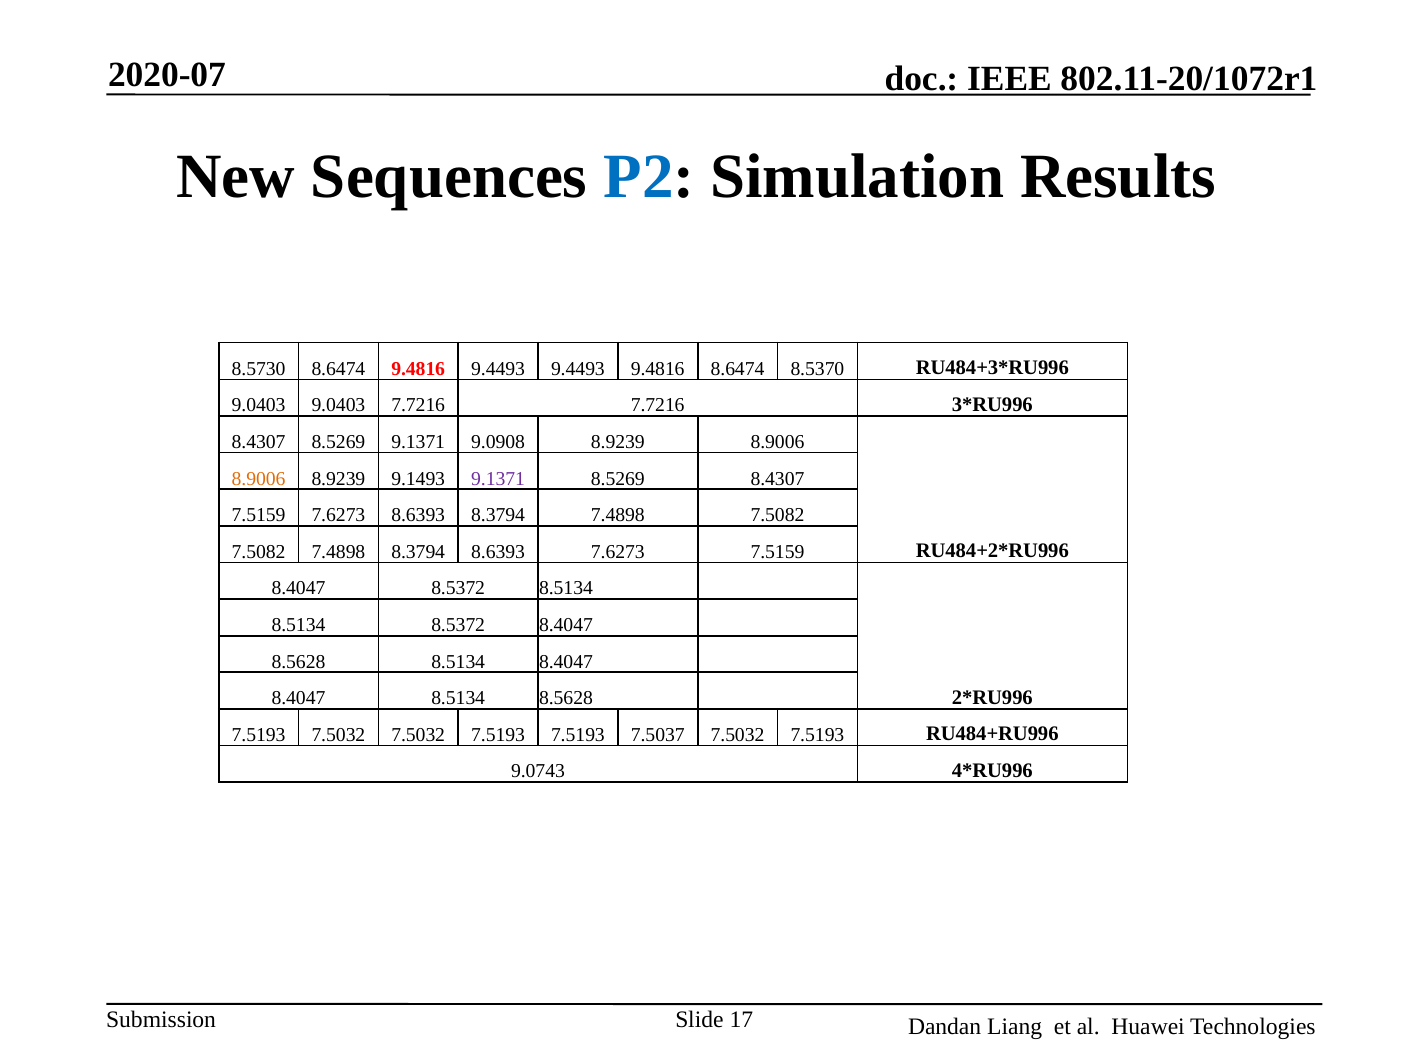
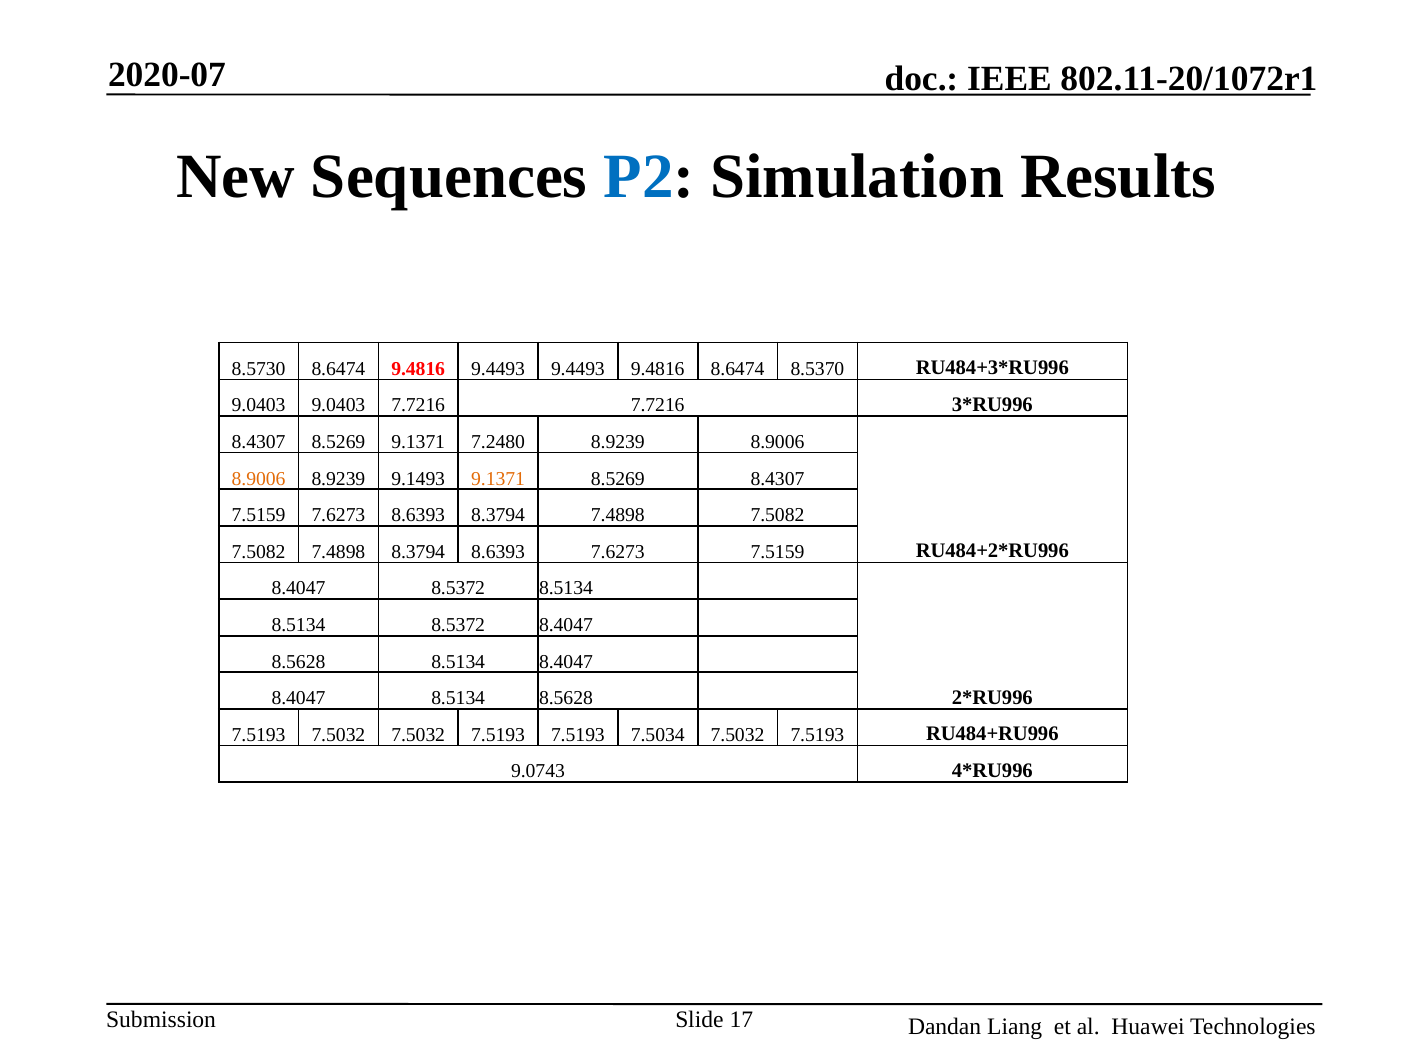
9.0908: 9.0908 -> 7.2480 (498, 442)
9.1371 colour: purple -> orange (498, 478)
7.5037: 7.5037 -> 7.5034 (658, 735)
